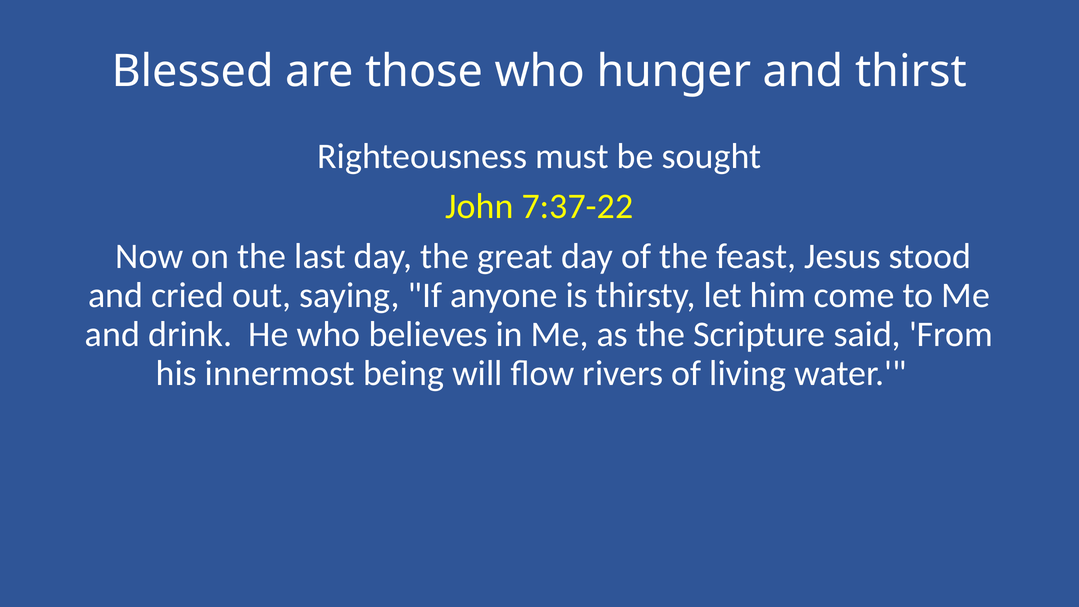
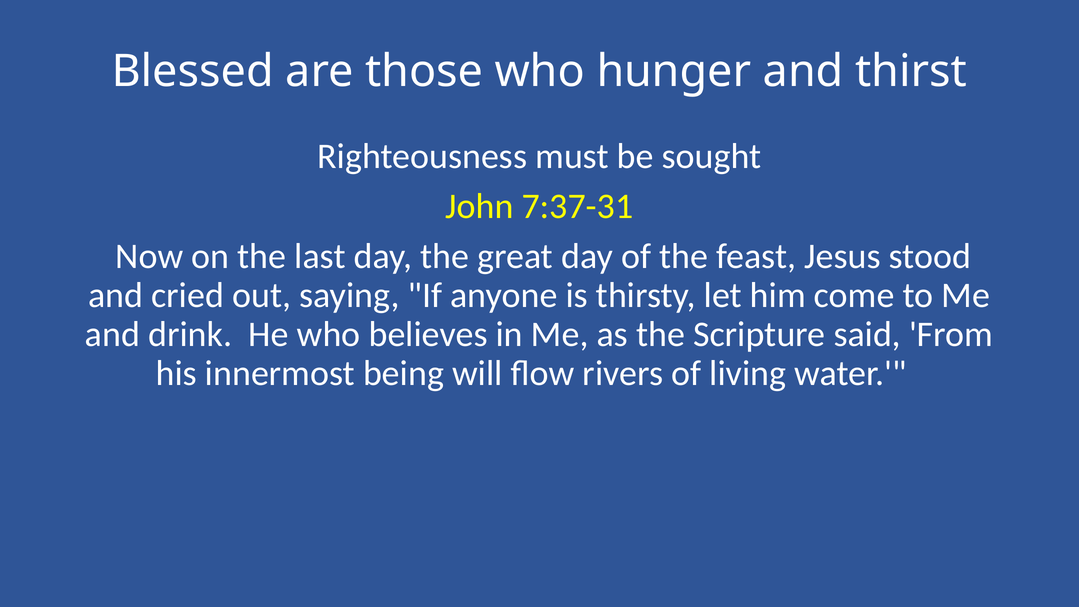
7:37-22: 7:37-22 -> 7:37-31 (577, 206)
